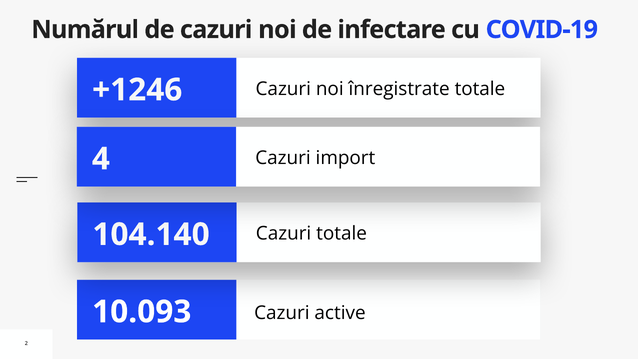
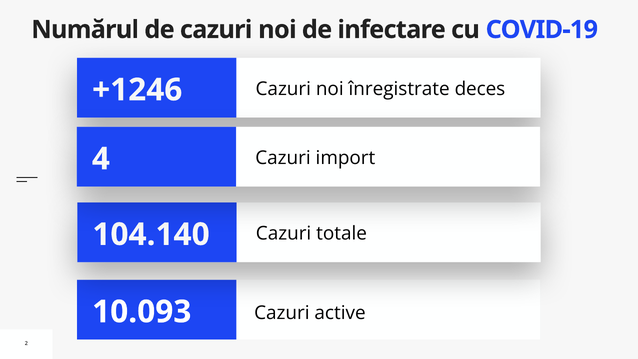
înregistrate totale: totale -> deces (480, 89)
